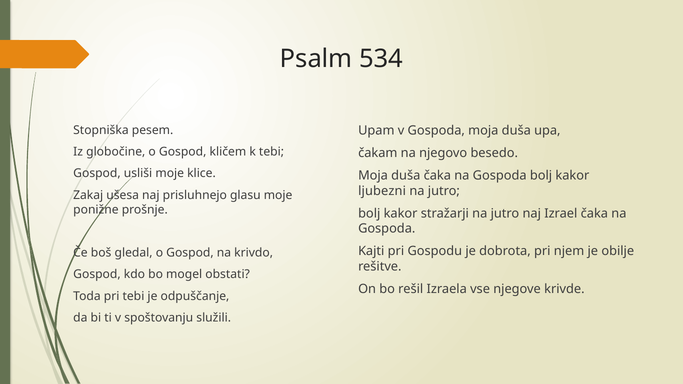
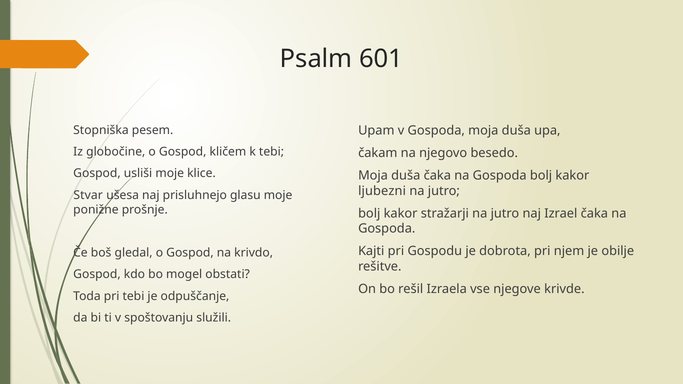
534: 534 -> 601 (381, 59)
Zakaj: Zakaj -> Stvar (88, 195)
